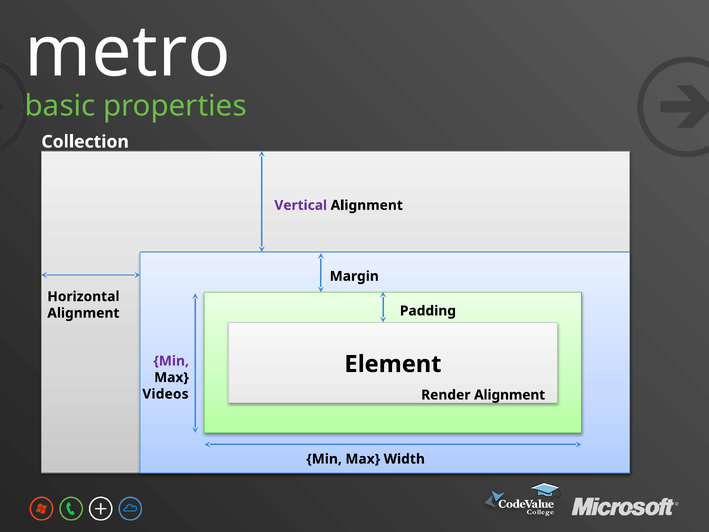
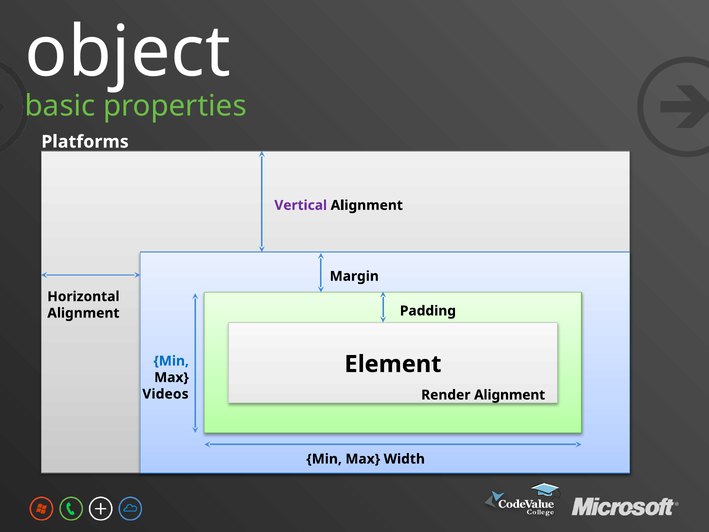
metro: metro -> object (128, 52)
Collection: Collection -> Platforms (85, 142)
Min colour: purple -> blue (171, 361)
